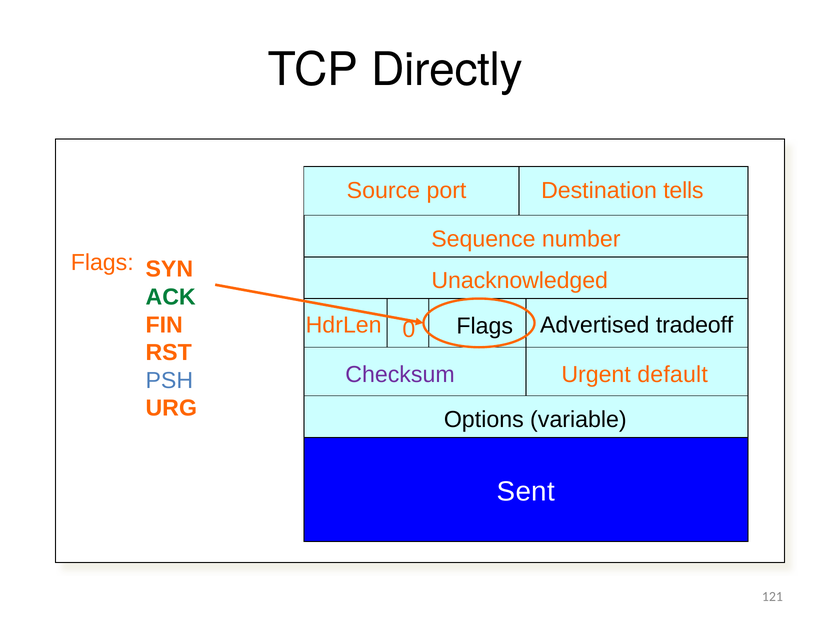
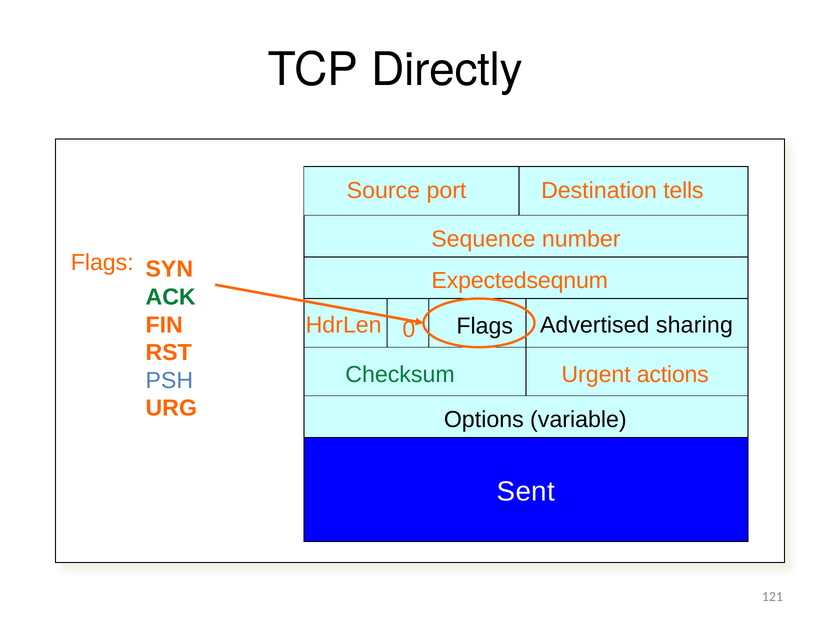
Unacknowledged: Unacknowledged -> Expectedseqnum (520, 281)
tradeoff: tradeoff -> sharing (694, 325)
Checksum colour: purple -> green (400, 375)
default: default -> actions (673, 375)
